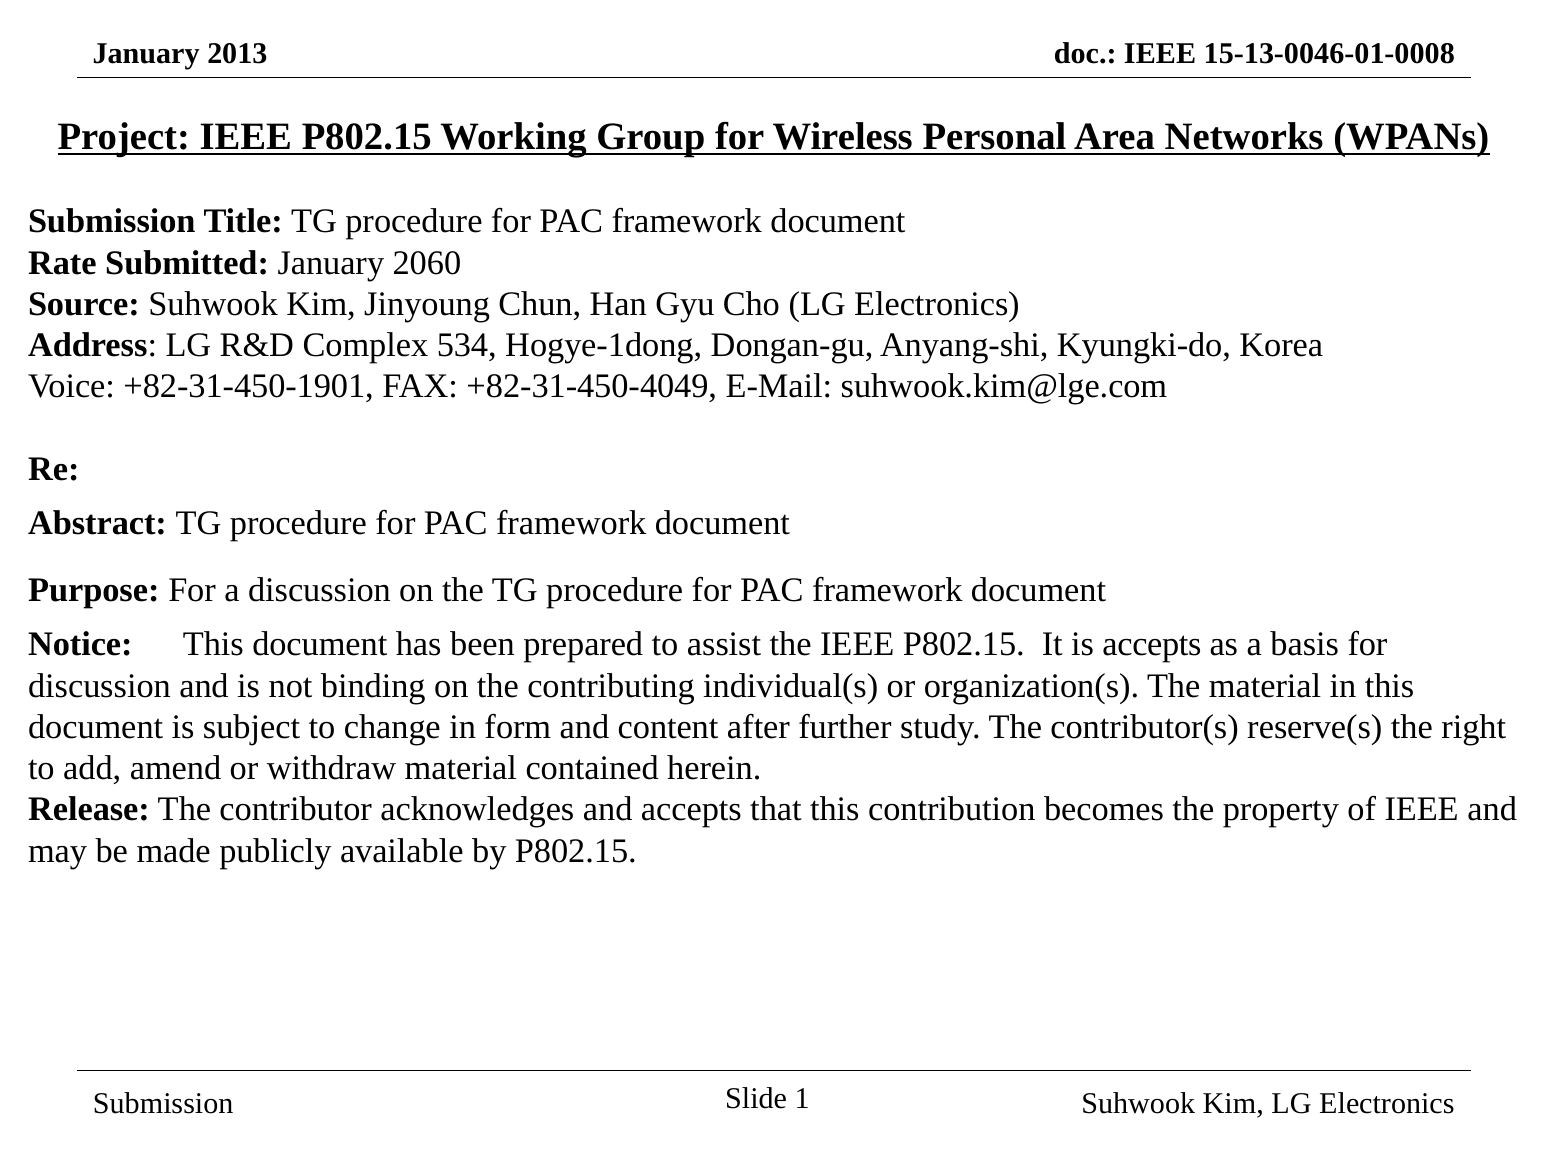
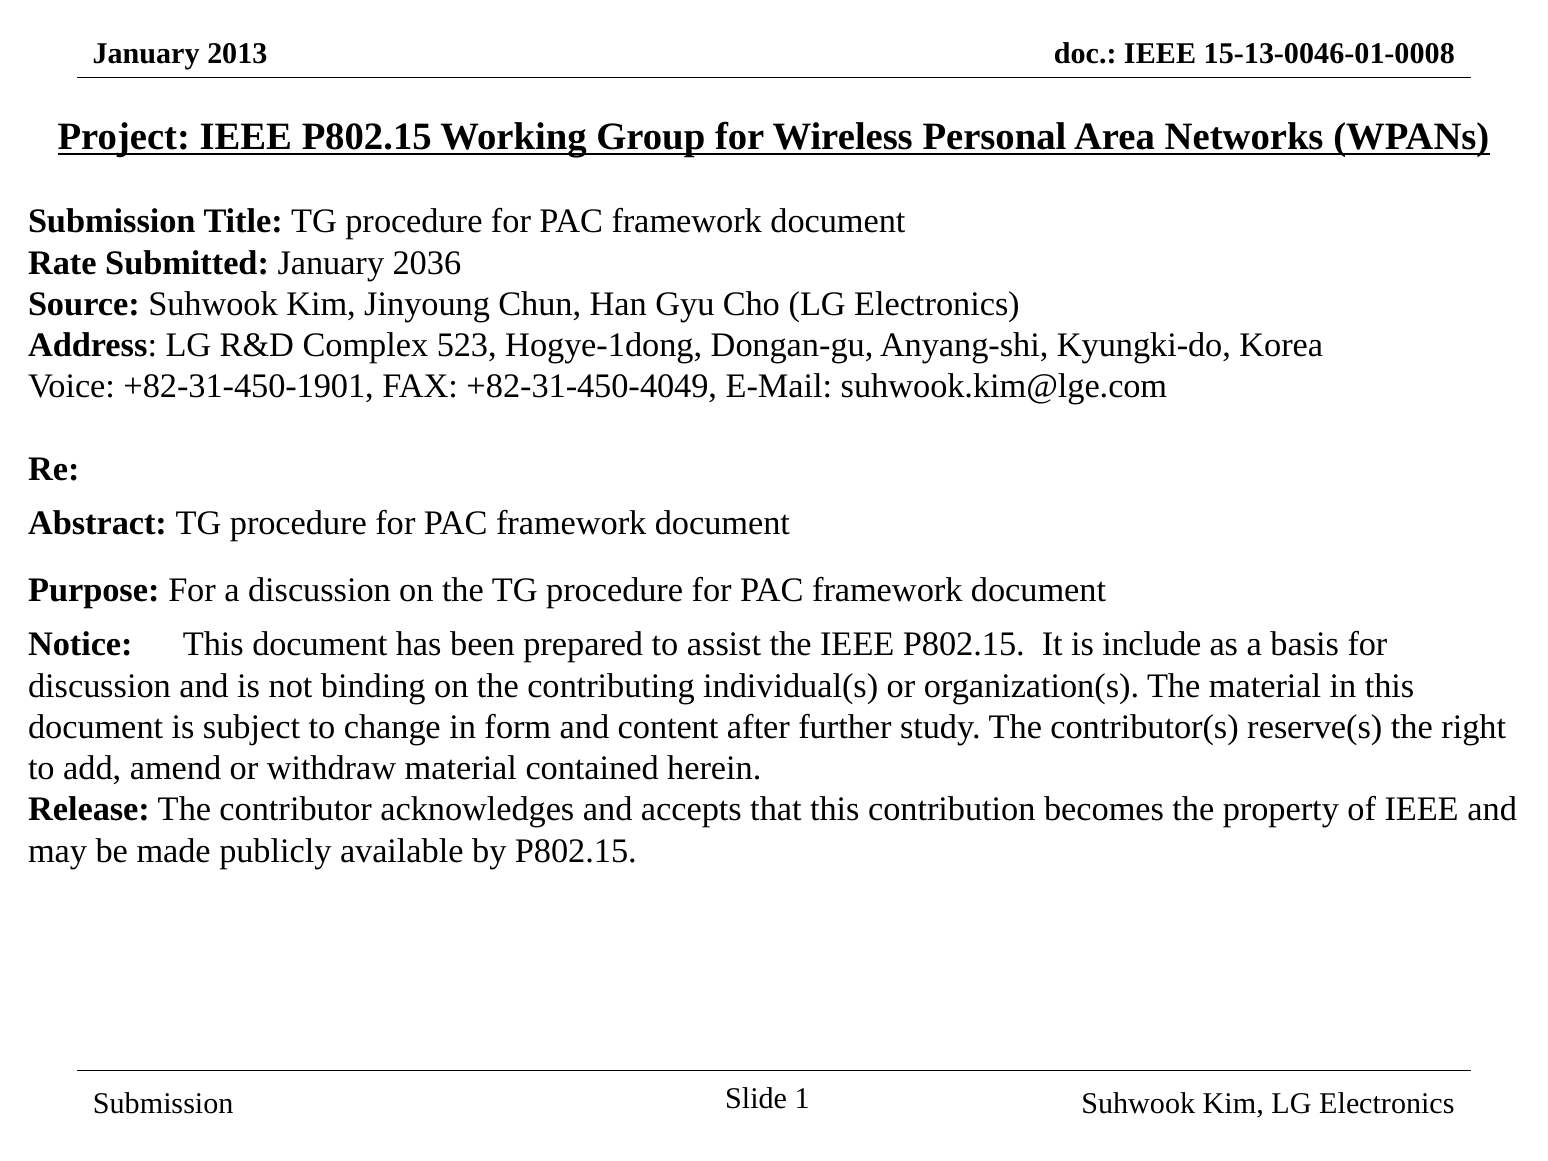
2060: 2060 -> 2036 (427, 263)
534: 534 -> 523 (467, 345)
is accepts: accepts -> include (1152, 644)
